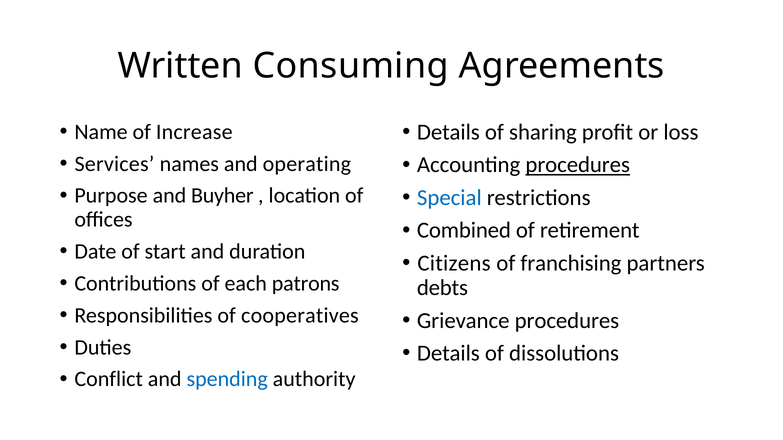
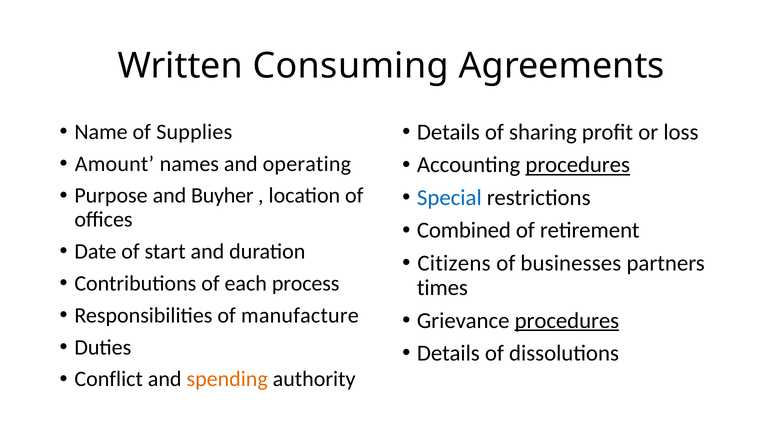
Increase: Increase -> Supplies (194, 132)
Services: Services -> Amount (114, 164)
franchising: franchising -> businesses (571, 263)
patrons: patrons -> process (306, 284)
debts: debts -> times (442, 288)
cooperatives: cooperatives -> manufacture (300, 316)
procedures underline: none -> present (567, 321)
spending colour: blue -> orange (227, 380)
